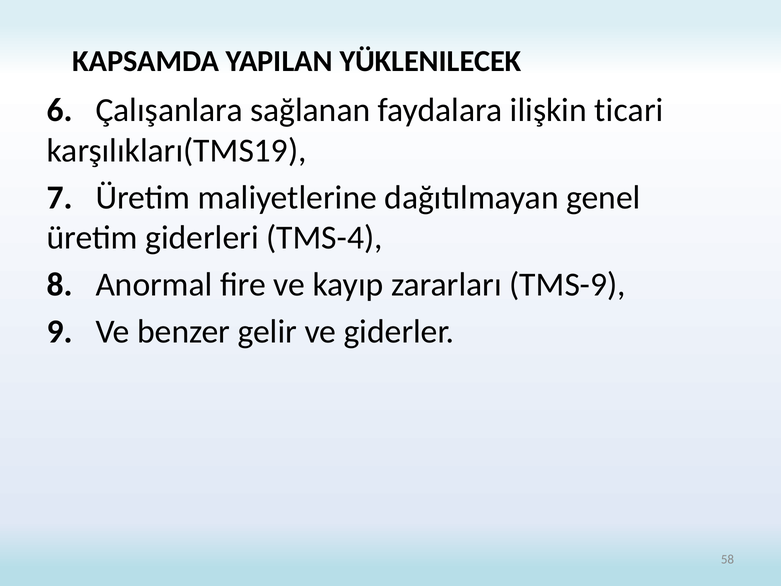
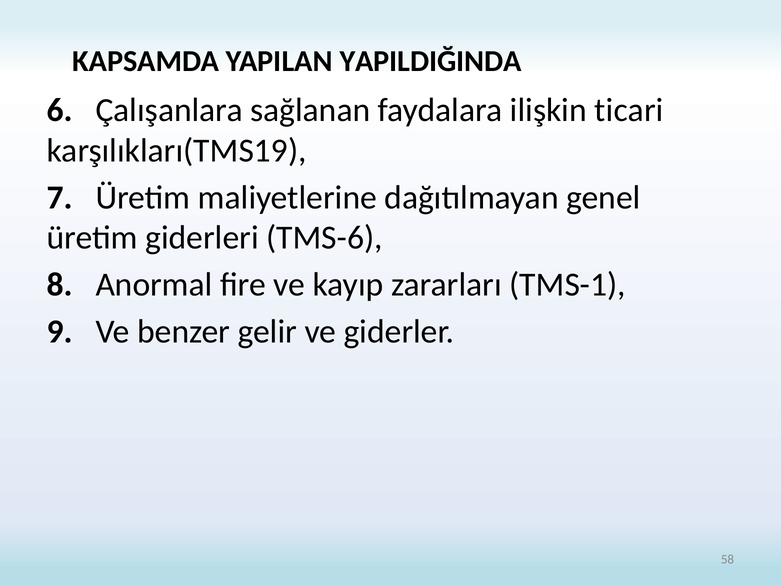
YÜKLENILECEK: YÜKLENILECEK -> YAPILDIĞINDA (431, 61)
TMS-4: TMS-4 -> TMS-6 (324, 238)
TMS-9: TMS-9 -> TMS-1 (568, 285)
